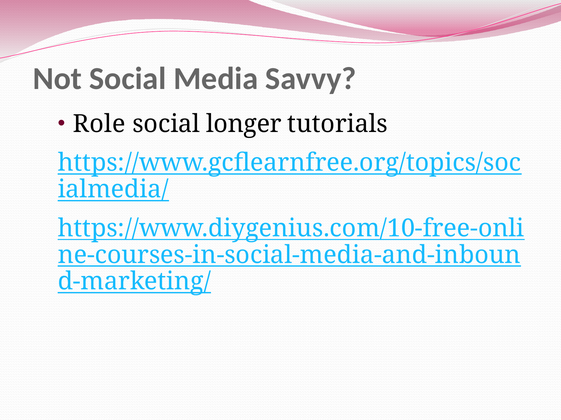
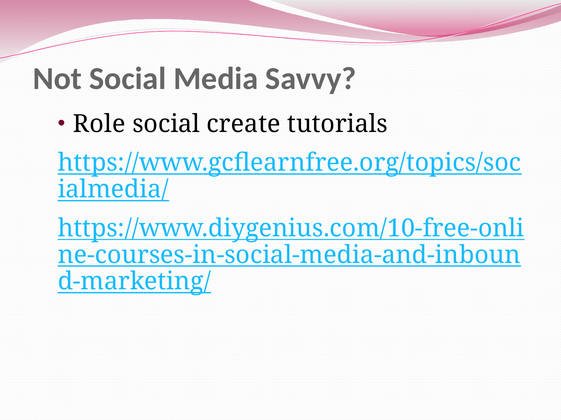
longer: longer -> create (244, 124)
